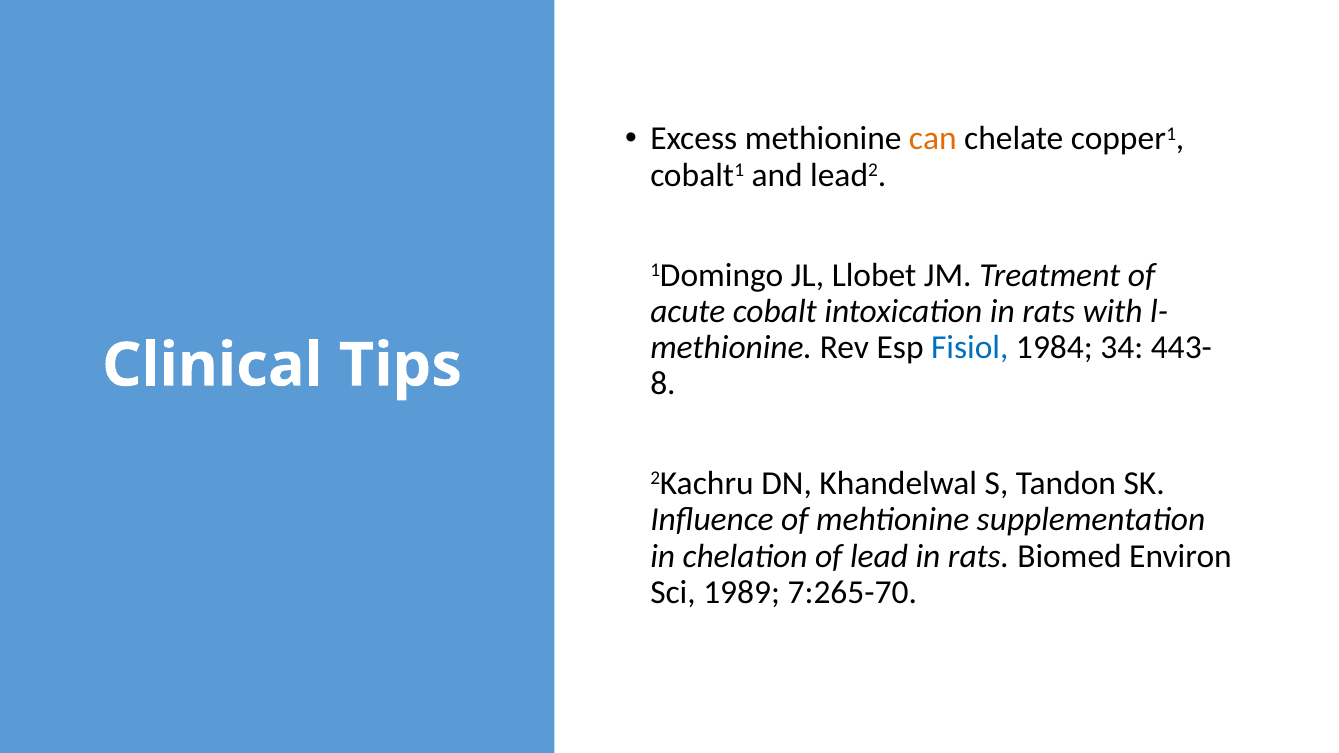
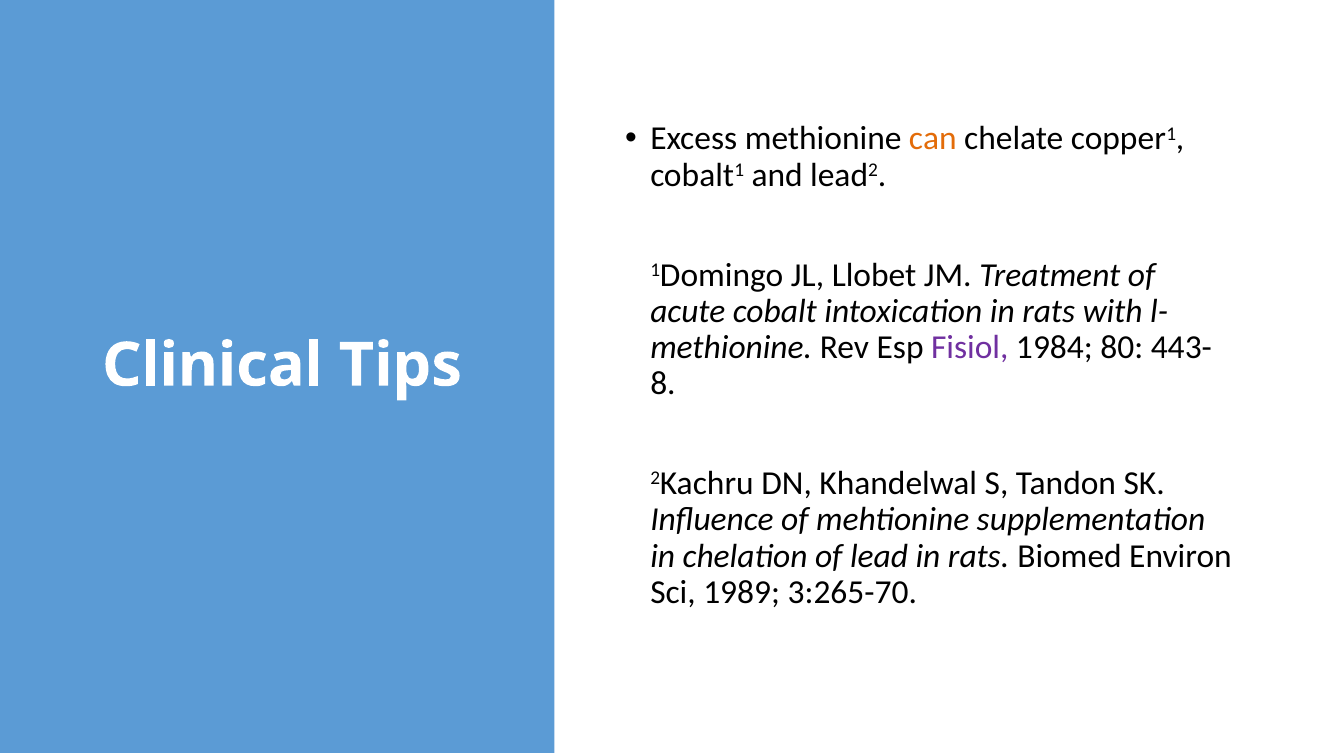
Fisiol colour: blue -> purple (970, 348)
34: 34 -> 80 (1122, 348)
7:265-70: 7:265-70 -> 3:265-70 (852, 592)
